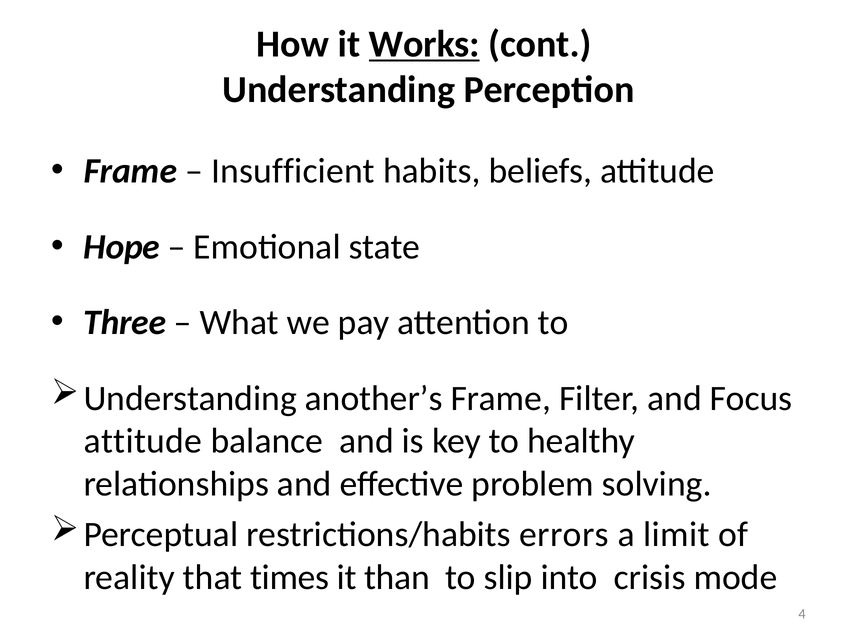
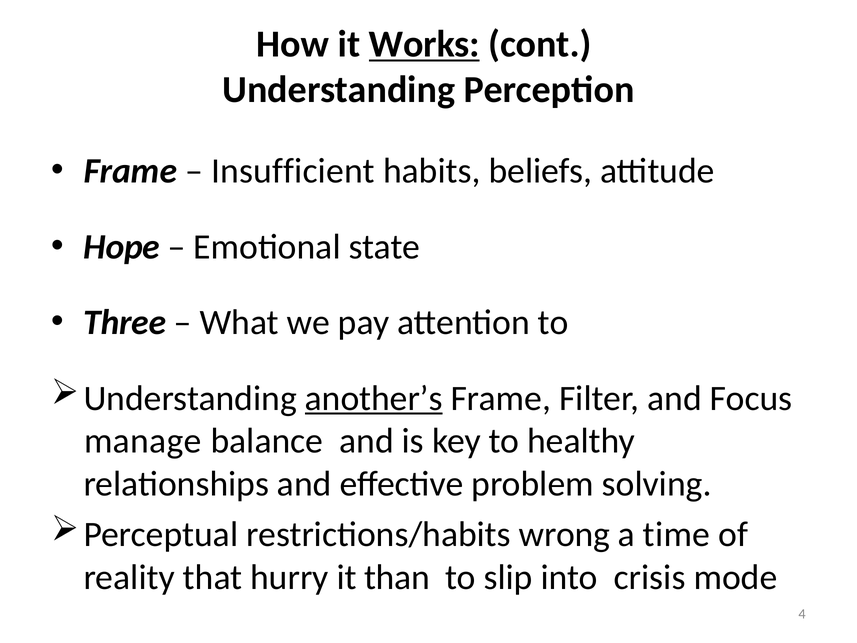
another’s underline: none -> present (374, 398)
attitude: attitude -> manage (143, 441)
errors: errors -> wrong (564, 534)
limit: limit -> time (677, 534)
times: times -> hurry (289, 577)
